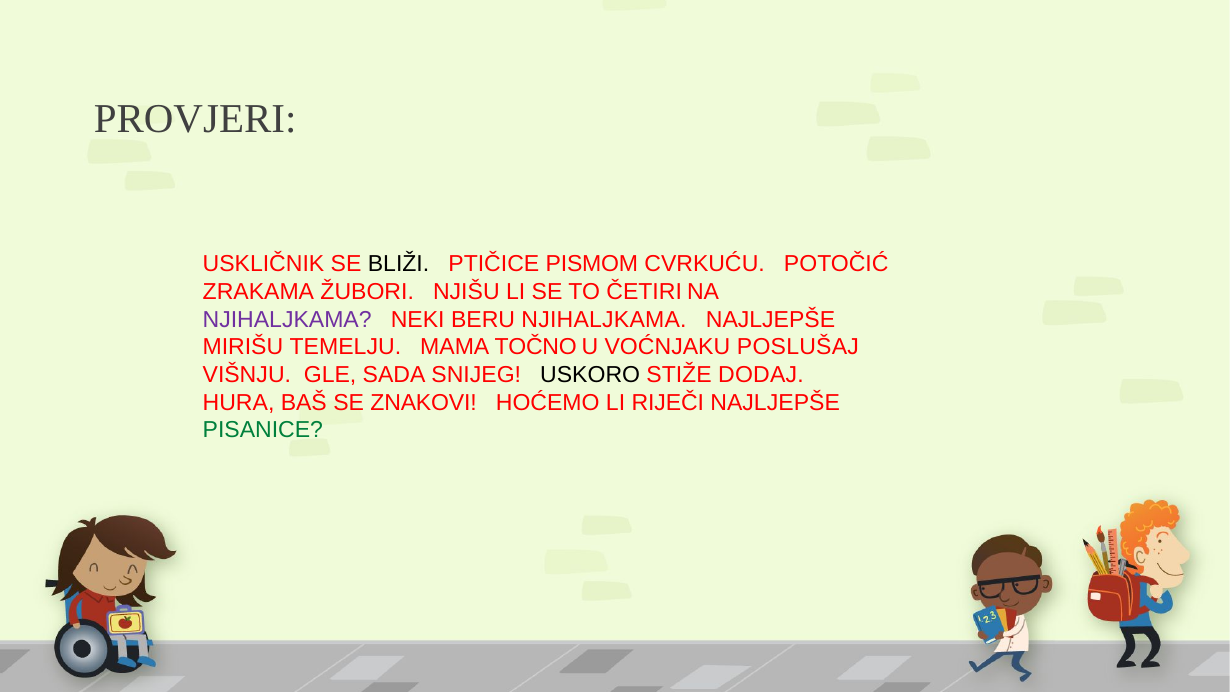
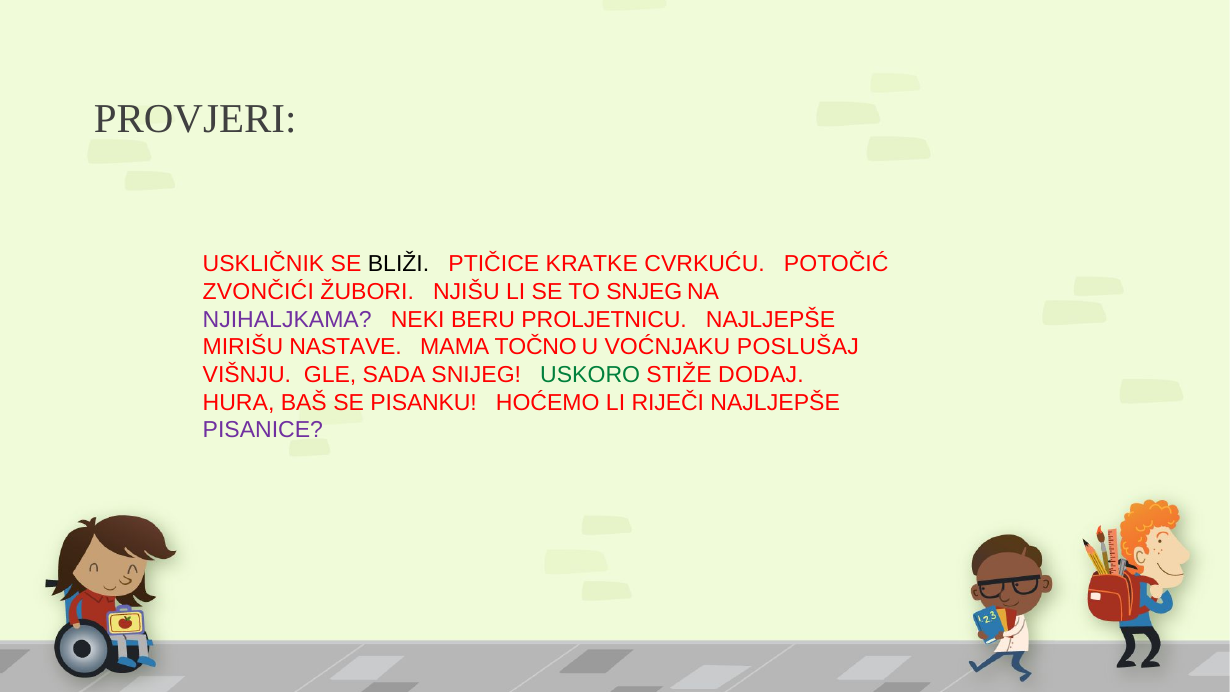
PISMOM: PISMOM -> KRATKE (592, 264)
ZRAKAMA: ZRAKAMA -> ZVONČIĆI (258, 292)
ČETIRI: ČETIRI -> SNJEG (644, 292)
BERU NJIHALJKAMA: NJIHALJKAMA -> PROLJETNICU (604, 320)
TEMELJU: TEMELJU -> NASTAVE (346, 347)
USKORO colour: black -> green (590, 375)
ZNAKOVI: ZNAKOVI -> PISANKU (424, 403)
PISANICE colour: green -> purple (263, 430)
